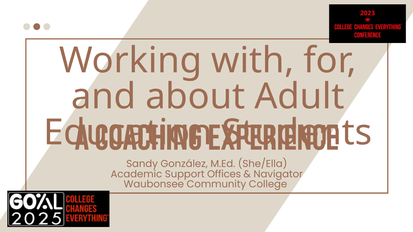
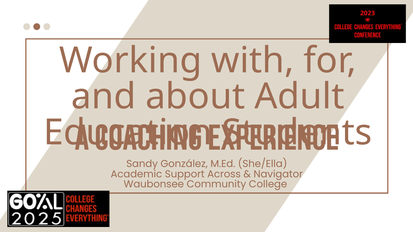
Offices: Offices -> Across (224, 174)
